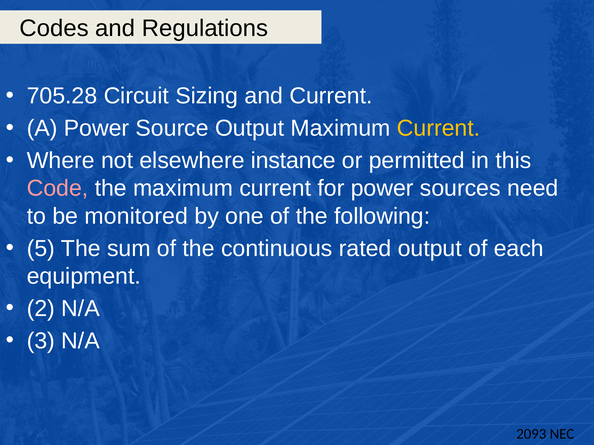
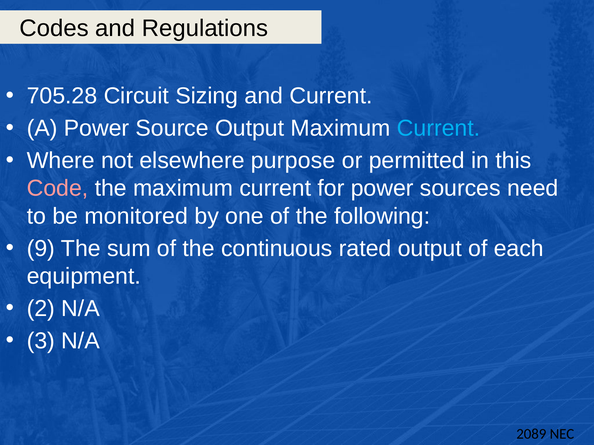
Current colour: yellow -> light blue (439, 128)
instance: instance -> purpose (293, 161)
5: 5 -> 9 (41, 249)
2093: 2093 -> 2089 (531, 434)
